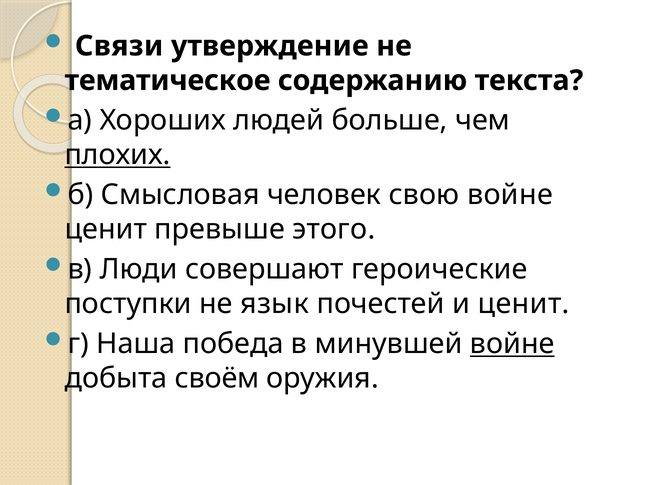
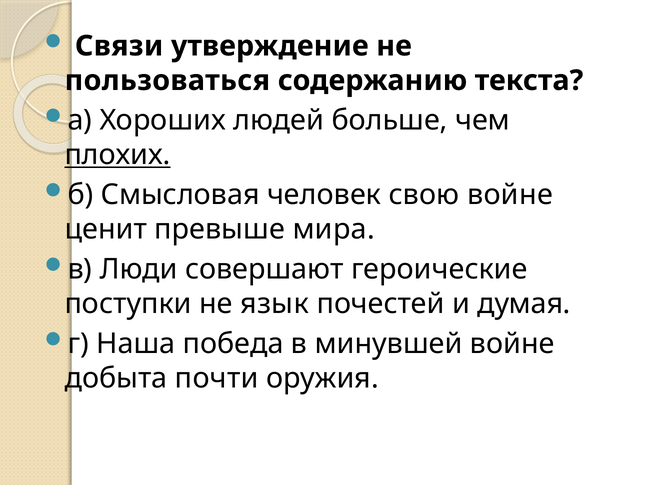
тематическое: тематическое -> пользоваться (167, 81)
этого: этого -> мира (334, 230)
и ценит: ценит -> думая (524, 304)
войне underline: present -> none (512, 344)
своём: своём -> почти (217, 378)
